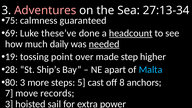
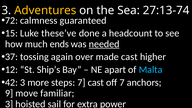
Adventures colour: pink -> yellow (45, 10)
27:13-34: 27:13-34 -> 27:13-74 (166, 10)
75: 75 -> 72 (11, 20)
69: 69 -> 15 (11, 33)
headcount underline: present -> none (131, 33)
daily: daily -> ends (59, 44)
19: 19 -> 37 (11, 57)
point: point -> again (62, 57)
made step: step -> cast (129, 57)
28: 28 -> 12 (11, 70)
80: 80 -> 42 (11, 82)
steps 5: 5 -> 7 (81, 82)
off 8: 8 -> 7 (122, 82)
7: 7 -> 9 (9, 93)
records: records -> familiar (57, 93)
